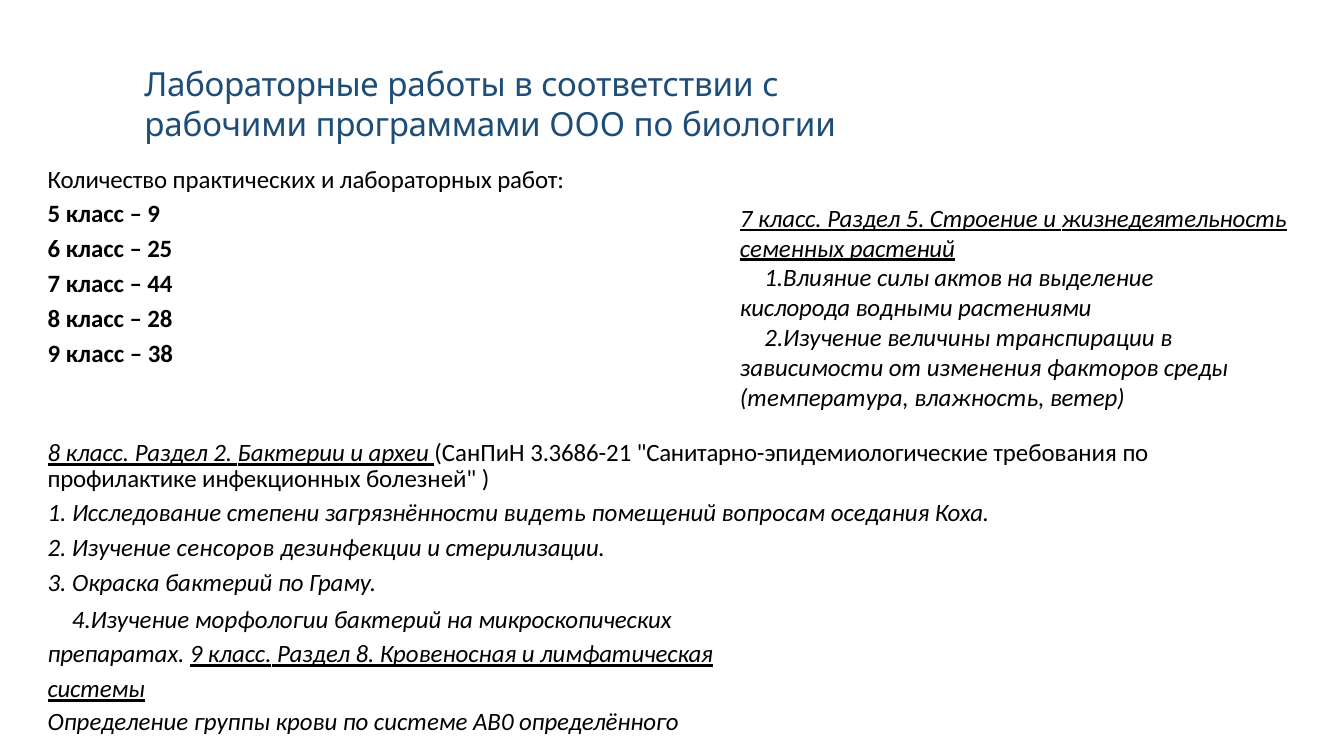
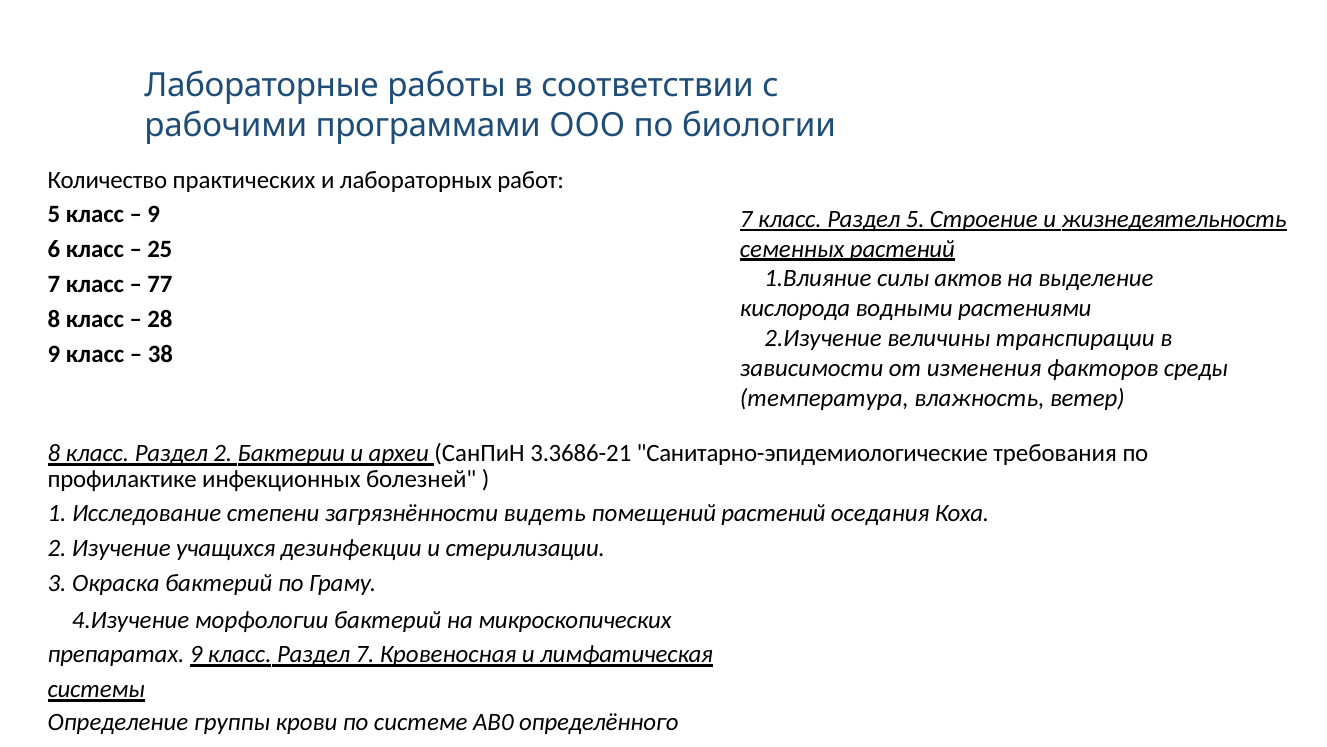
44: 44 -> 77 (160, 284)
помещений вопросам: вопросам -> растений (774, 513)
сенсоров: сенсоров -> учащихся (226, 548)
Раздел 8: 8 -> 7 (365, 654)
